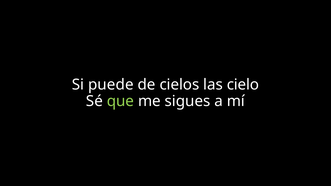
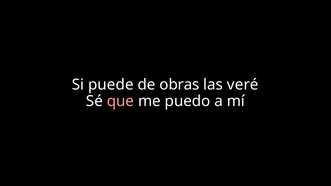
cielos: cielos -> obras (179, 85)
cielo: cielo -> veré (243, 85)
que colour: light green -> pink (120, 101)
sigues: sigues -> puedo (188, 101)
